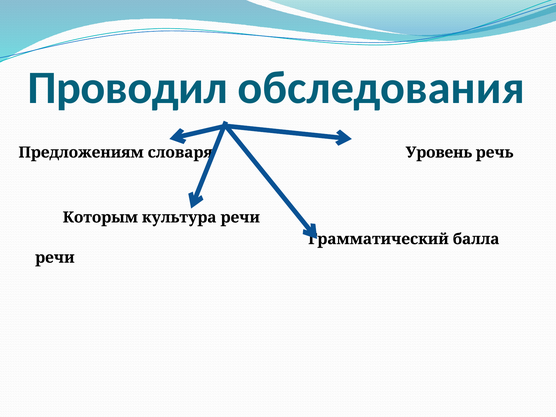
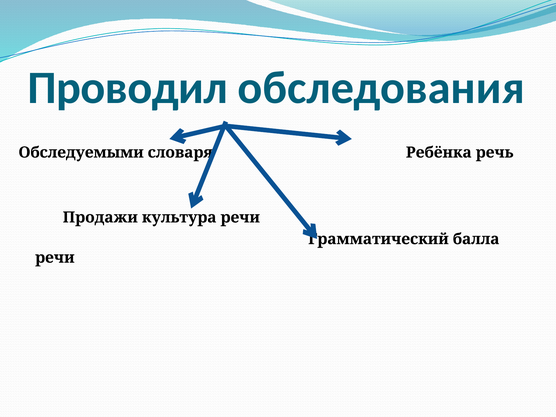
Предложениям: Предложениям -> Обследуемыми (81, 152)
Уровень: Уровень -> Ребёнка (439, 152)
Которым: Которым -> Продажи (100, 217)
